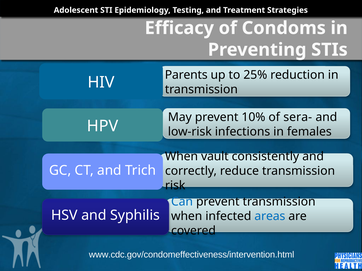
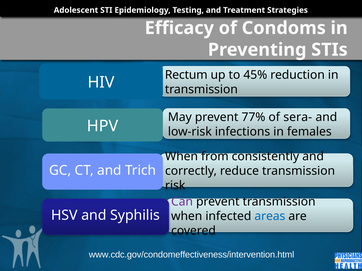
Parents: Parents -> Rectum (186, 75)
25%: 25% -> 45% (255, 75)
10%: 10% -> 77% (253, 117)
vault: vault -> from (215, 157)
Can colour: blue -> purple (182, 202)
